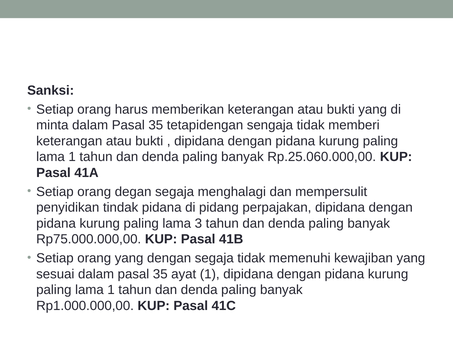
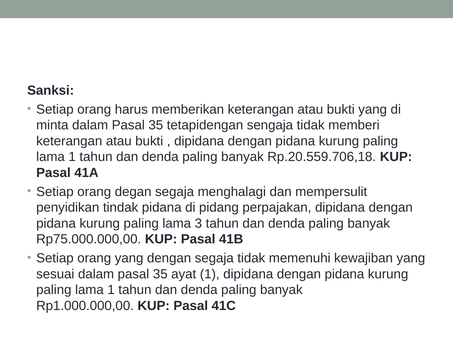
Rp.25.060.000,00: Rp.25.060.000,00 -> Rp.20.559.706,18 (322, 157)
